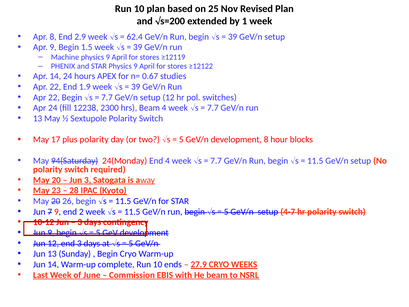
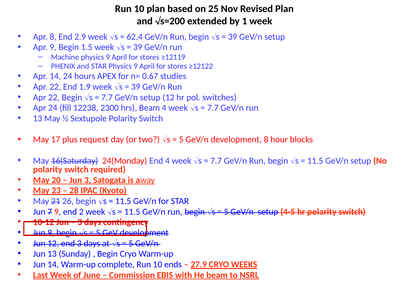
plus polarity: polarity -> request (94, 140)
94(Saturday: 94(Saturday -> 16(Saturday (75, 161)
20: 20 -> 21 (56, 201)
4-7: 4-7 -> 4-5 (288, 212)
